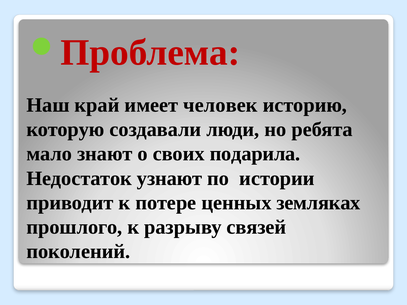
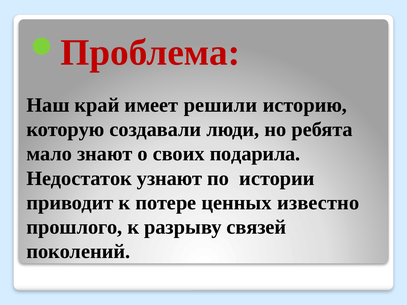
человек: человек -> решили (220, 105)
земляках: земляках -> известно (318, 203)
